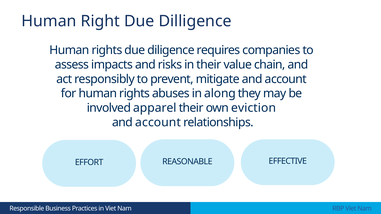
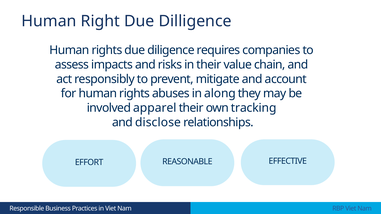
eviction: eviction -> tracking (254, 108)
account: account -> disclose (158, 123)
